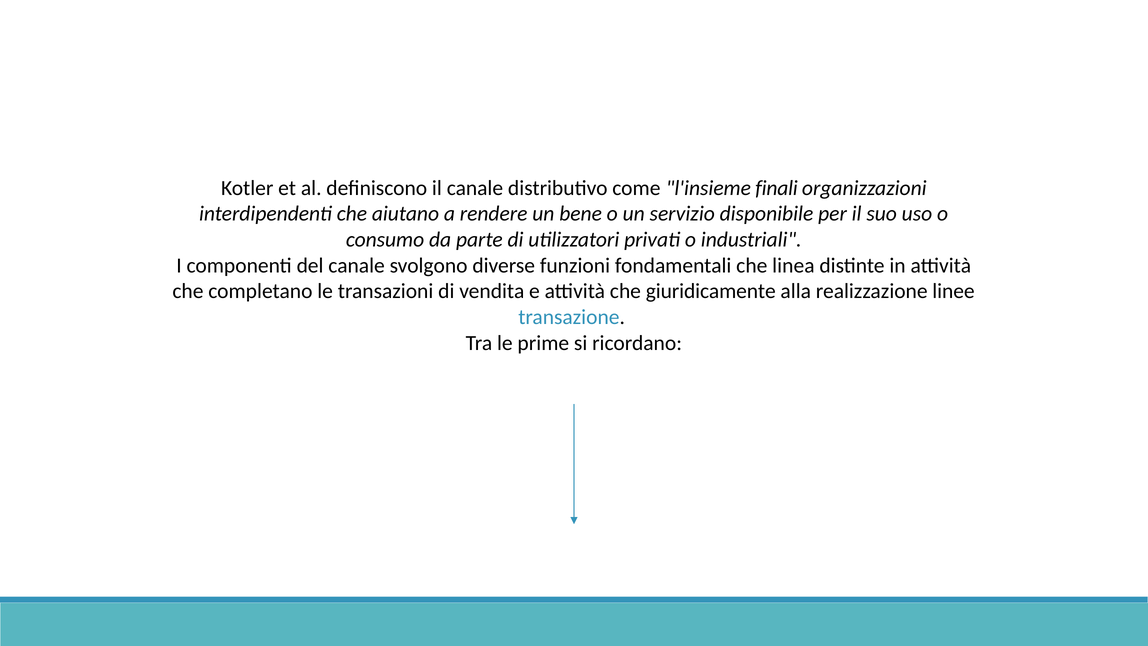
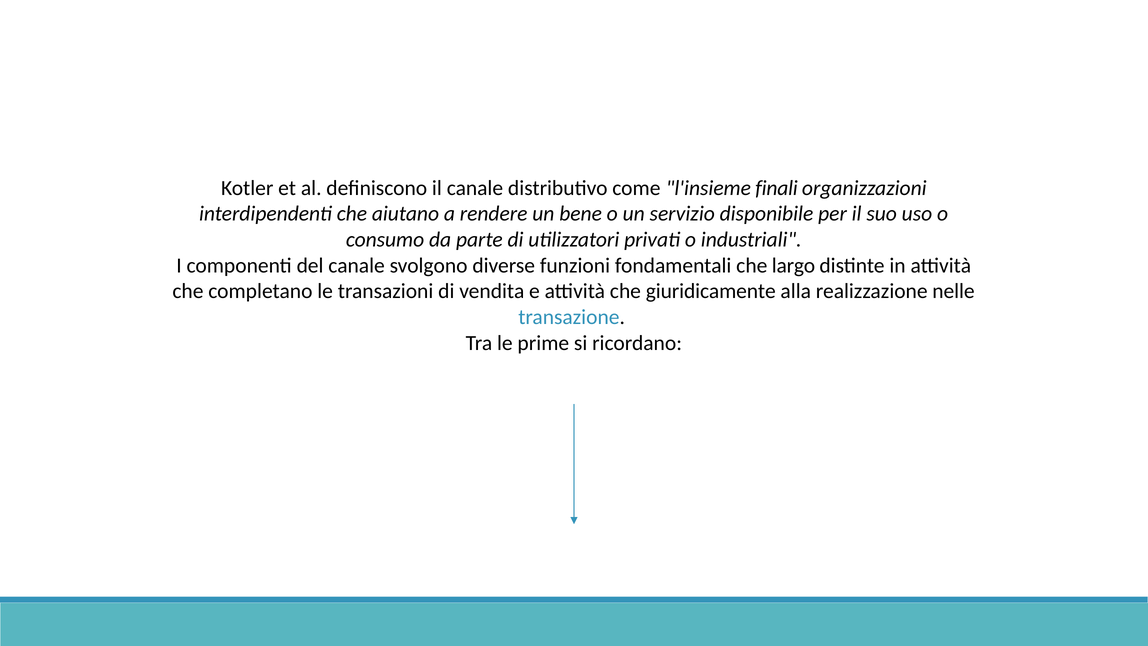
linea: linea -> largo (794, 265)
linee: linee -> nelle (954, 291)
